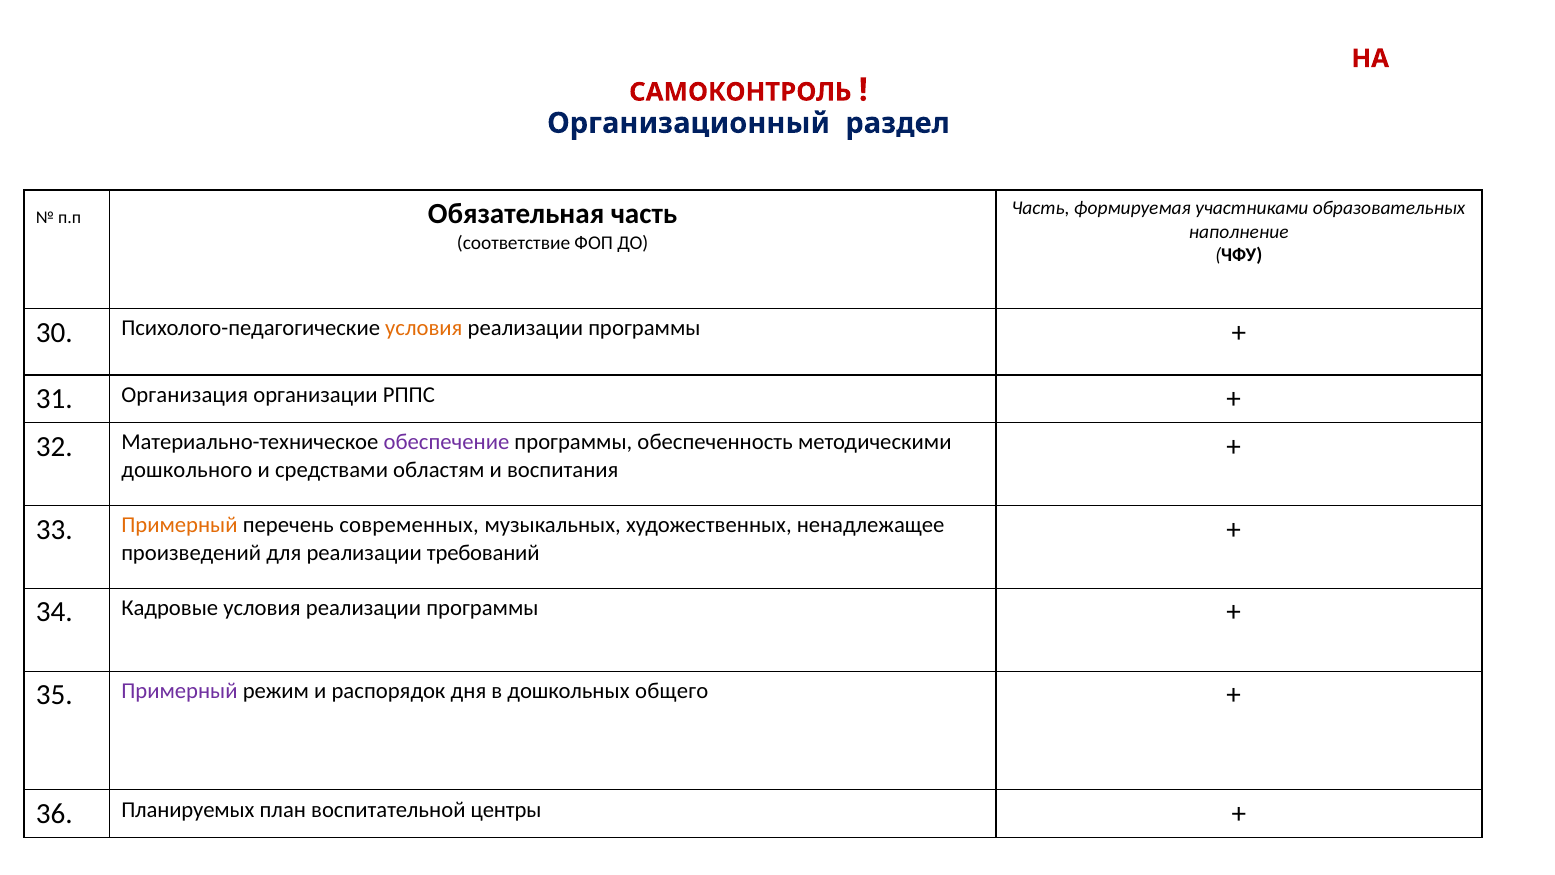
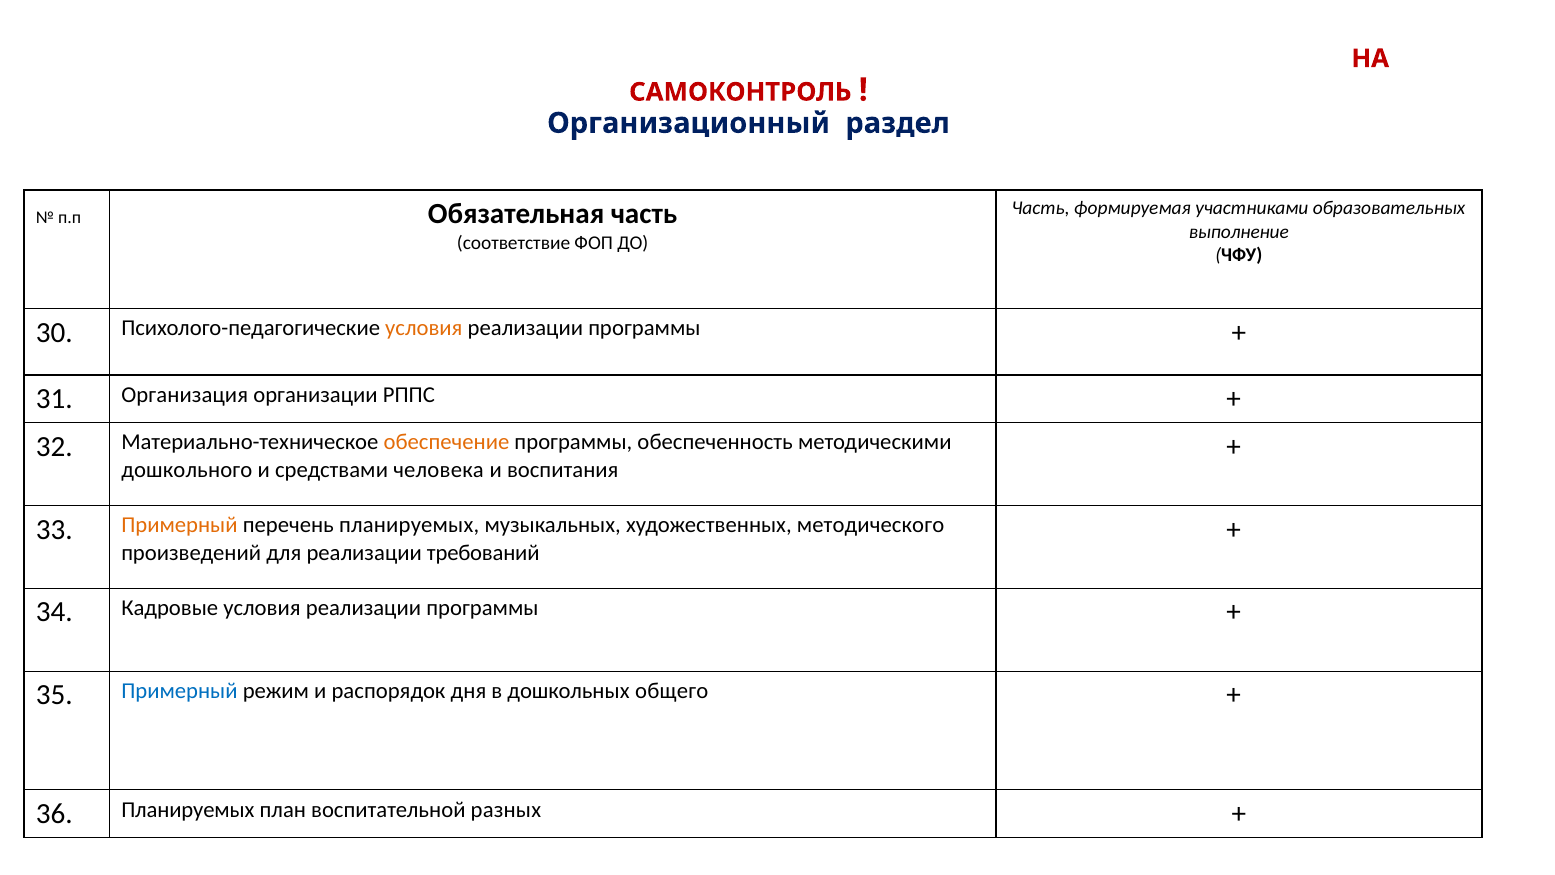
наполнение: наполнение -> выполнение (1239, 232)
обеспечение colour: purple -> orange (446, 442)
областям: областям -> человека (439, 470)
перечень современных: современных -> планируемых (409, 525)
ненадлежащее: ненадлежащее -> методического (871, 525)
Примерный colour: purple -> blue (179, 691)
центры: центры -> разных (506, 809)
